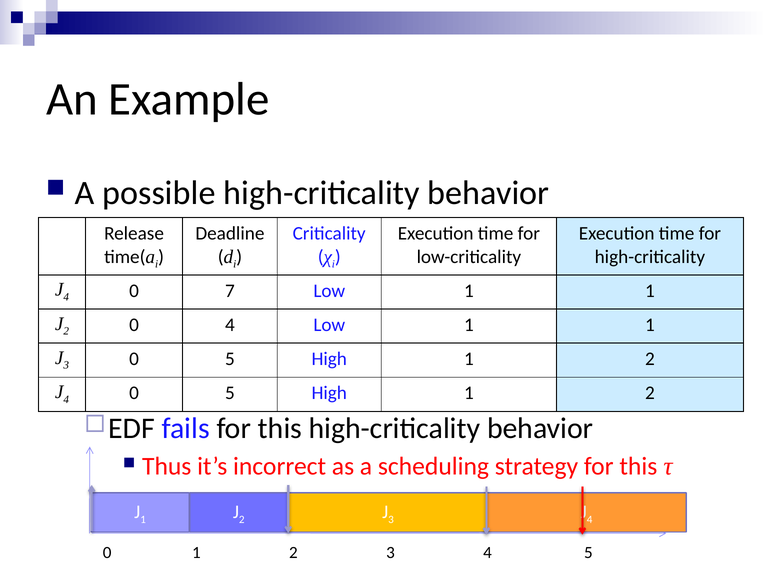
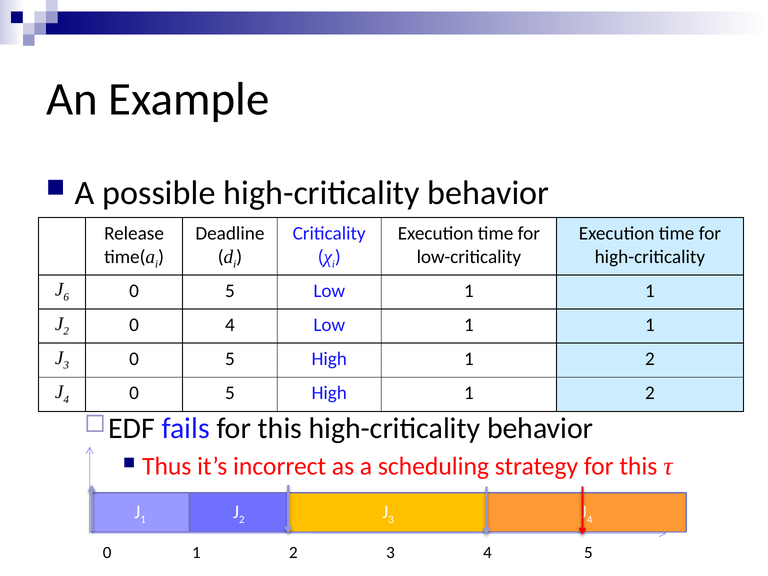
4: 4 -> 6 (66, 297)
7: 7 -> 5 (230, 291)
